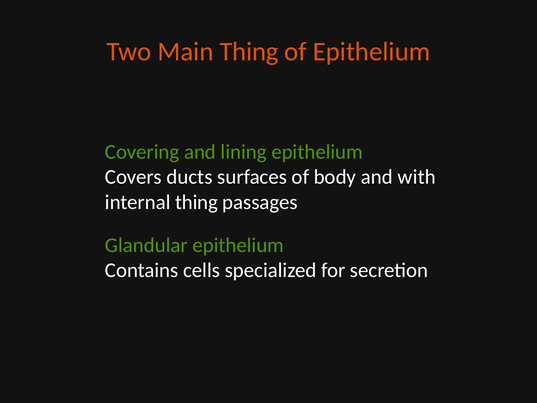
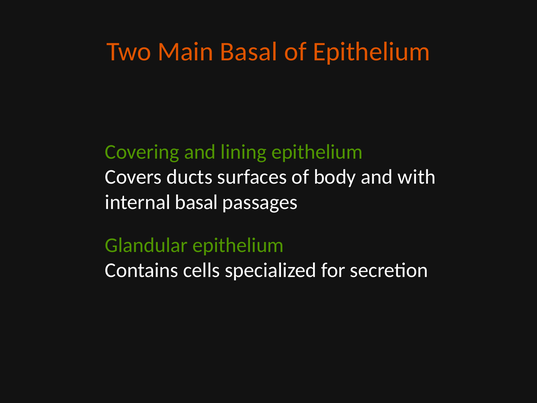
Main Thing: Thing -> Basal (249, 52)
internal thing: thing -> basal (197, 202)
